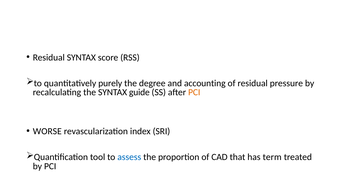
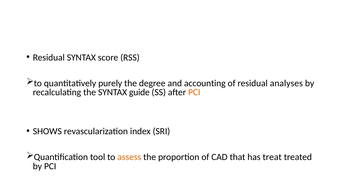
pressure: pressure -> analyses (286, 83)
WORSE: WORSE -> SHOWS (47, 131)
assess colour: blue -> orange (129, 157)
term: term -> treat (272, 157)
